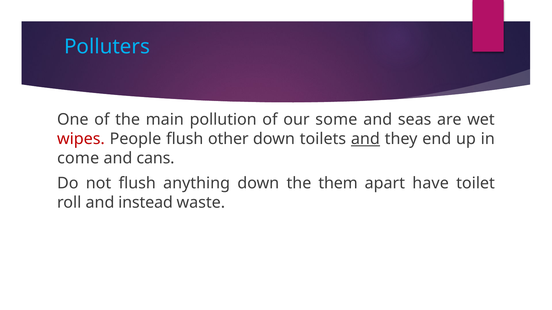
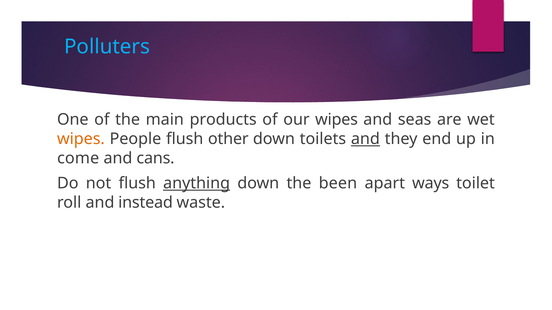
pollution: pollution -> products (223, 120)
our some: some -> wipes (337, 120)
wipes colour: red -> orange (81, 139)
anything underline: none -> present (197, 183)
them: them -> been (338, 183)
have: have -> ways (431, 183)
